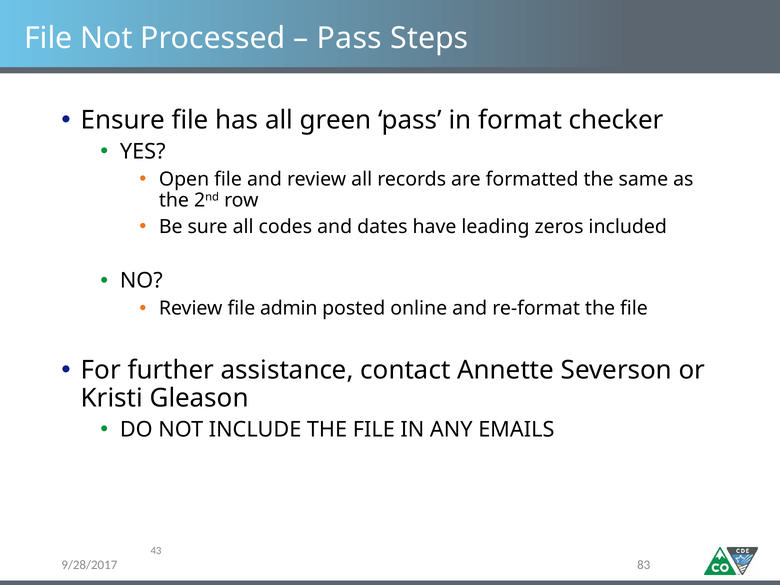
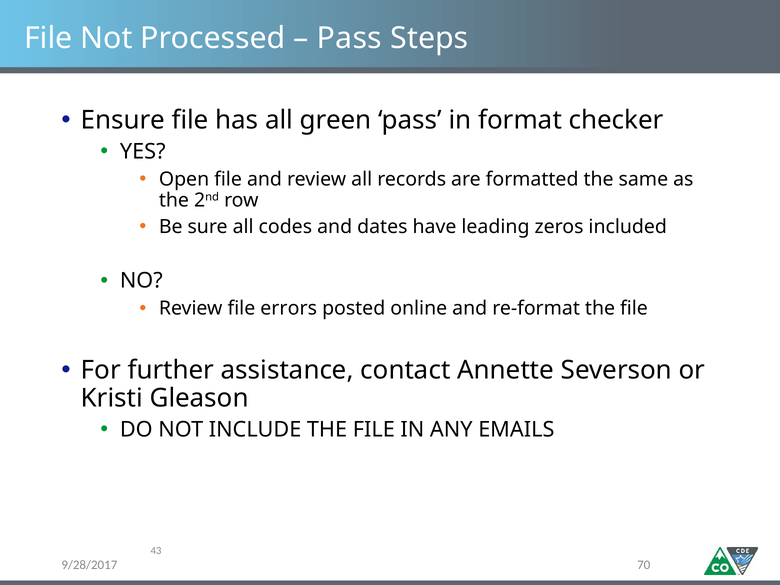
admin: admin -> errors (289, 308)
83: 83 -> 70 (644, 565)
